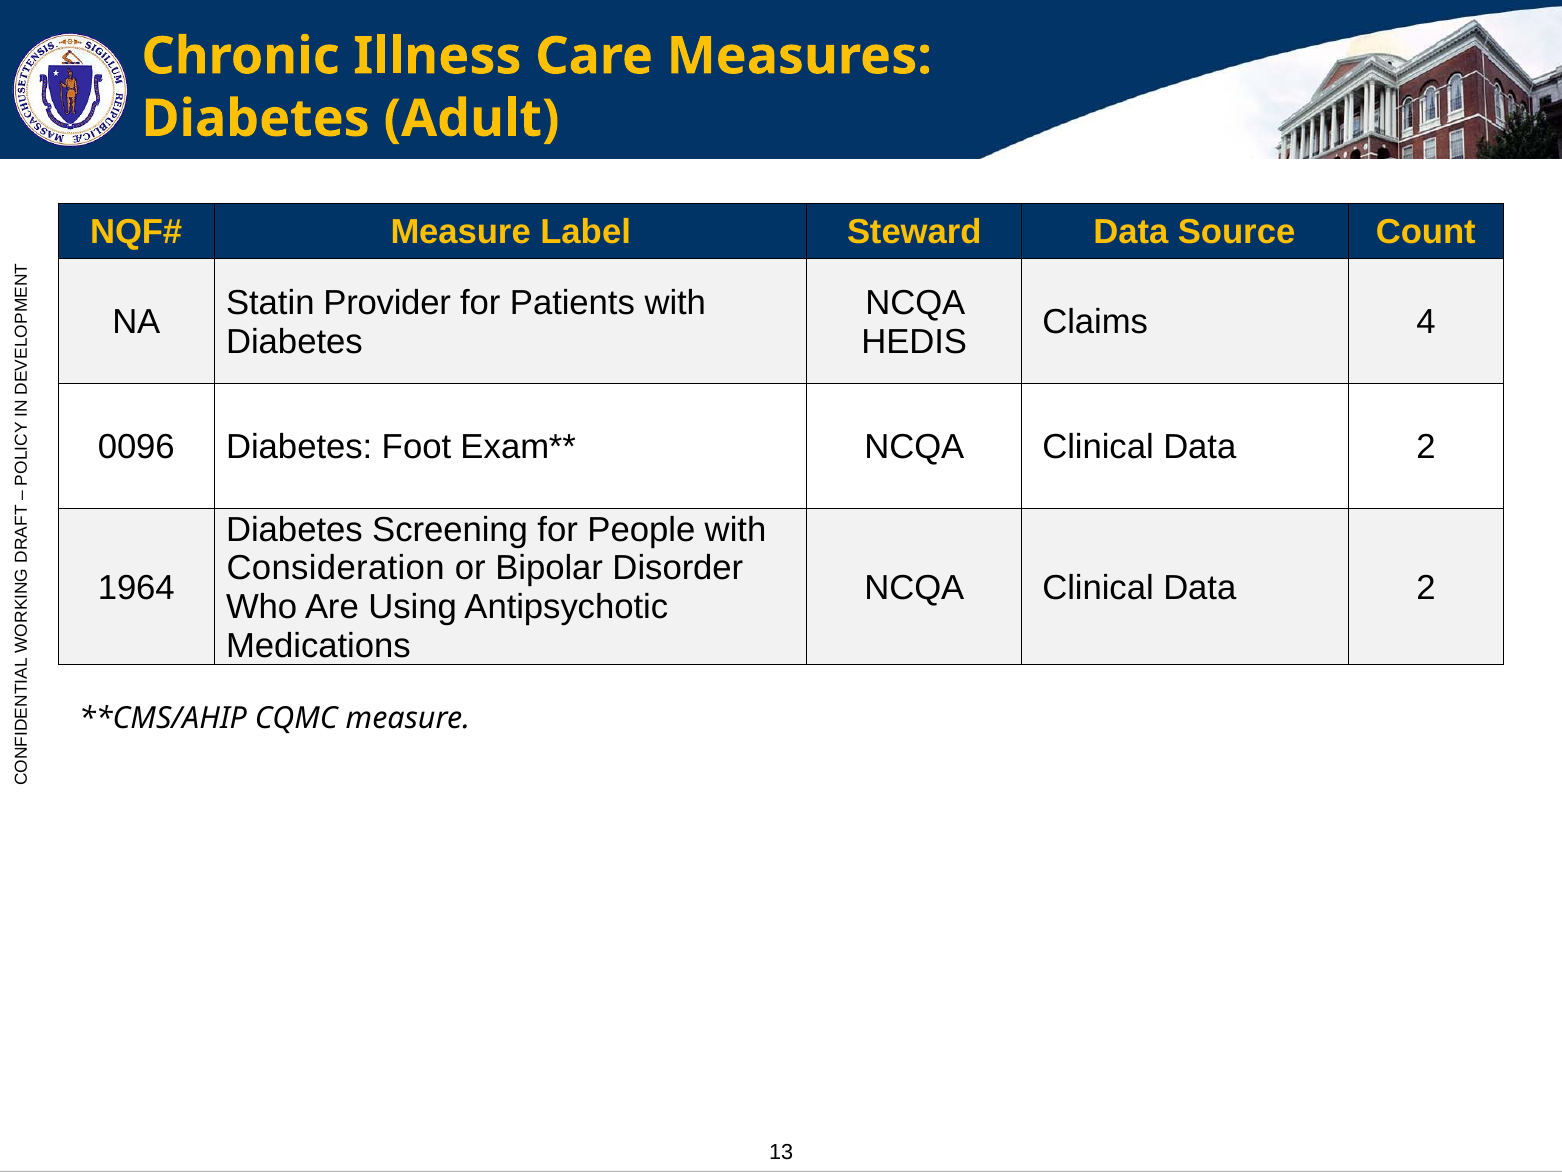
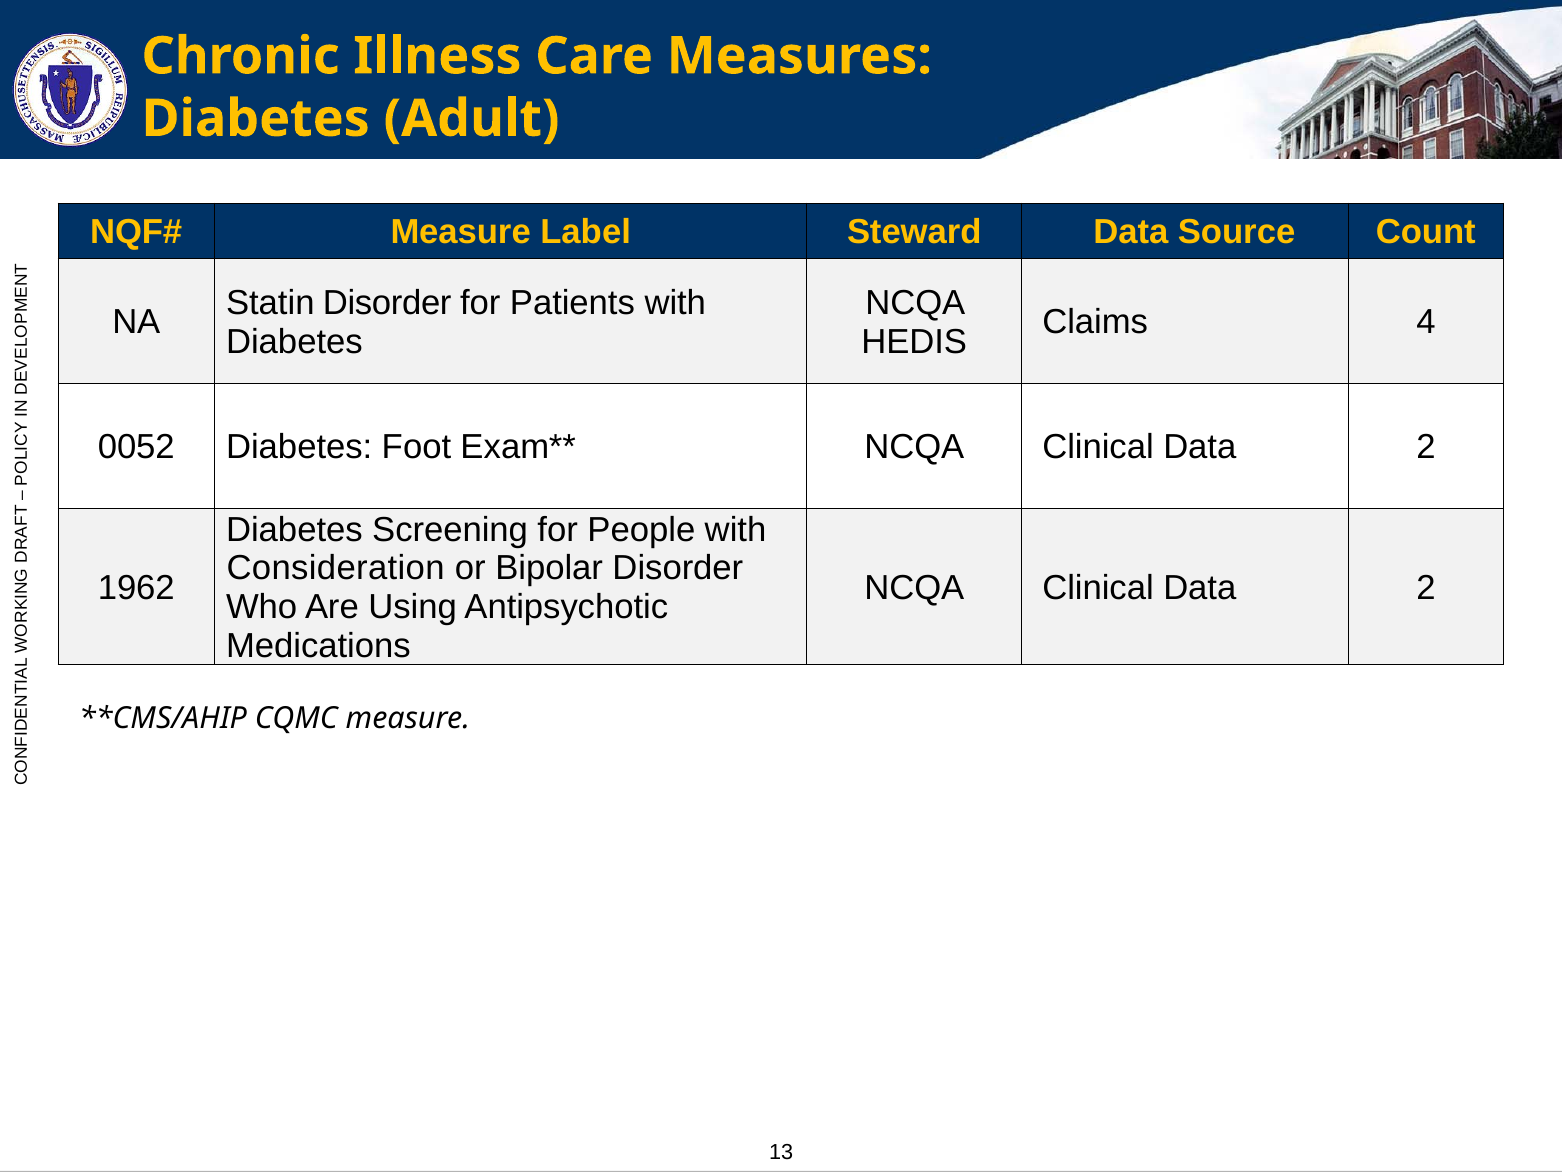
Statin Provider: Provider -> Disorder (387, 303)
0096: 0096 -> 0052 (136, 447)
1964: 1964 -> 1962 (136, 588)
